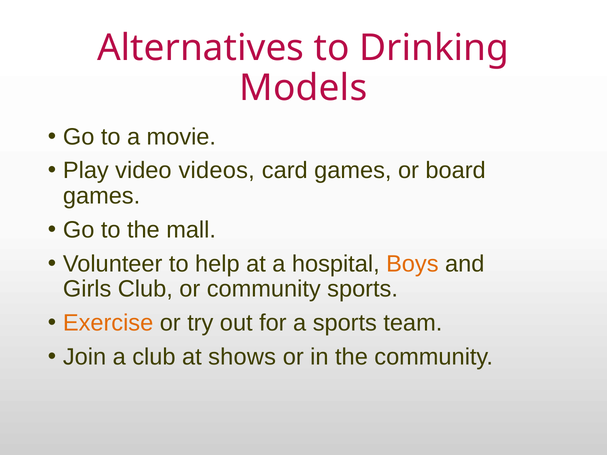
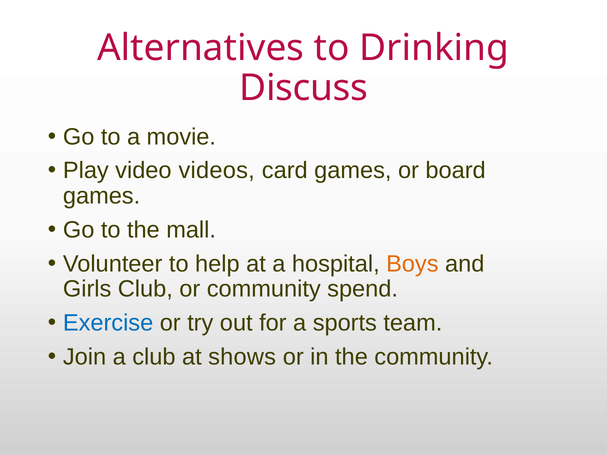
Models: Models -> Discuss (304, 88)
community sports: sports -> spend (363, 289)
Exercise colour: orange -> blue (108, 323)
